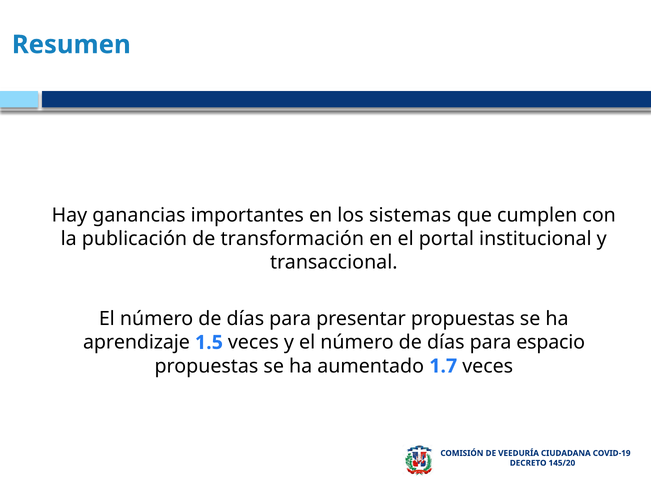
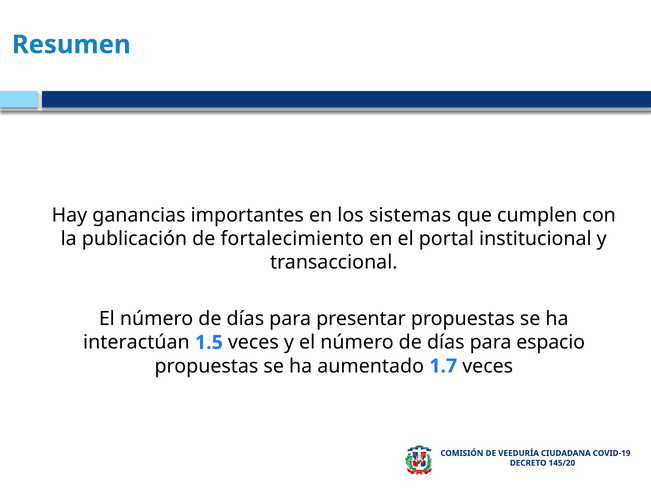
transformación: transformación -> fortalecimiento (292, 239)
aprendizaje: aprendizaje -> interactúan (136, 343)
